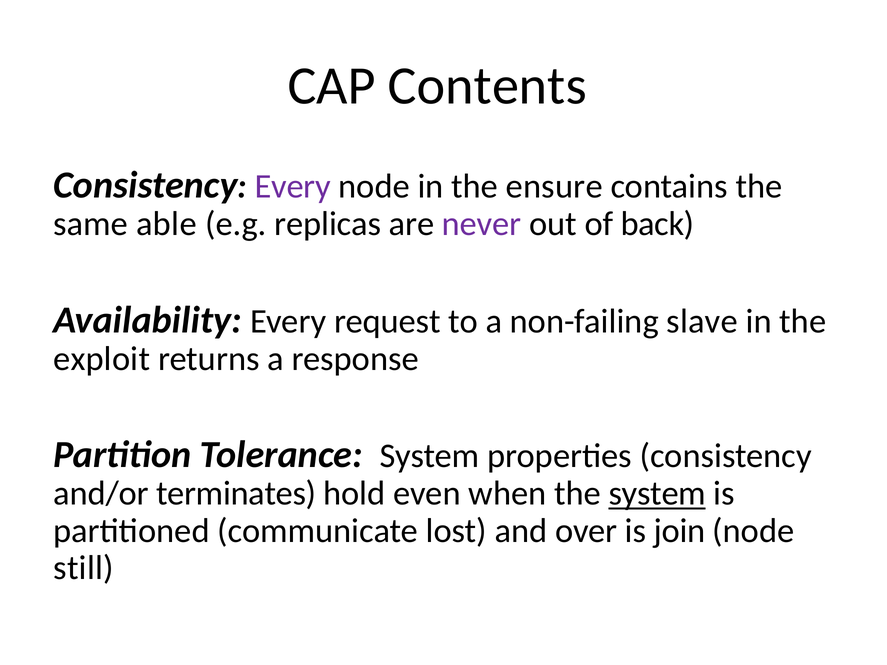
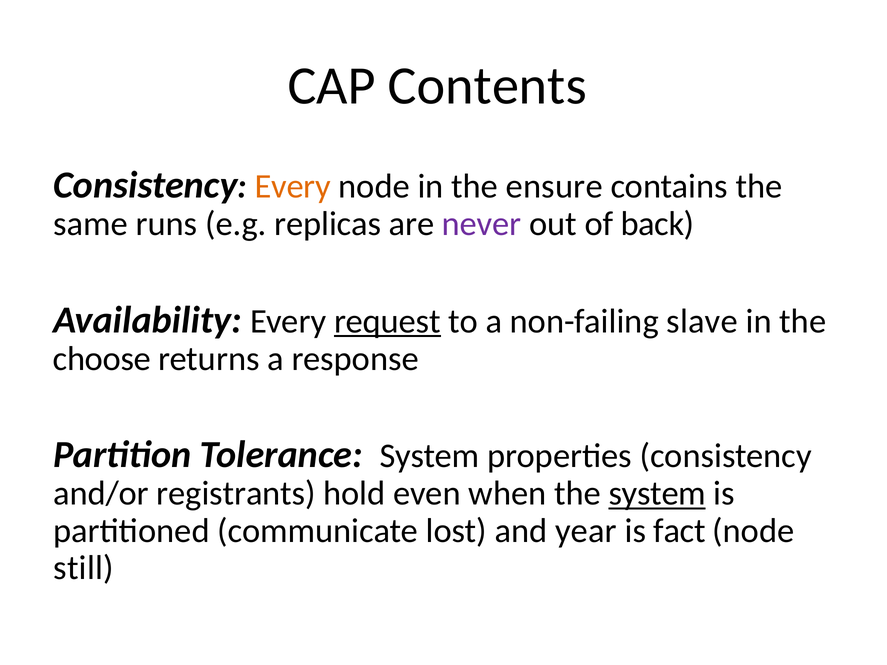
Every colour: purple -> orange (293, 186)
able: able -> runs (167, 224)
request underline: none -> present (387, 321)
exploit: exploit -> choose (102, 359)
terminates: terminates -> registrants (236, 494)
over: over -> year (586, 531)
join: join -> fact (679, 531)
